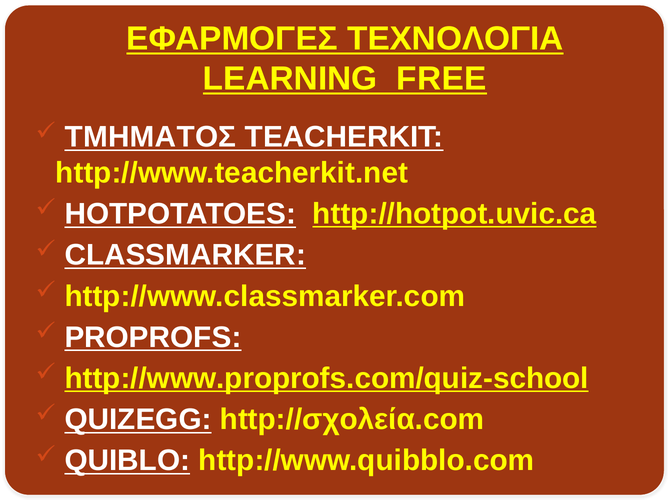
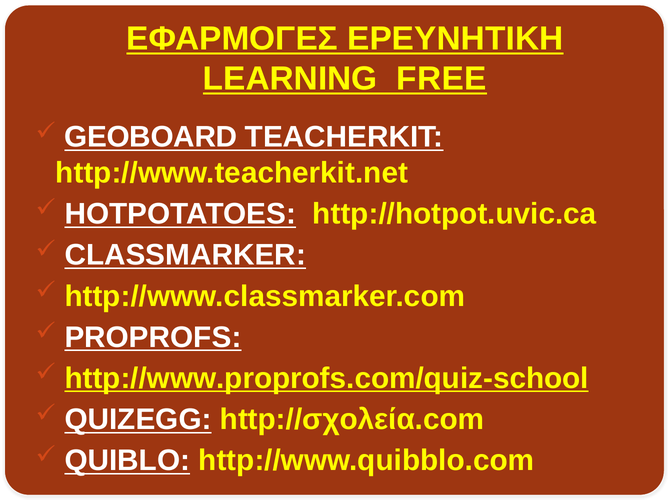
ΤΕΧΝΟΛΟΓΙΑ: ΤΕΧΝΟΛΟΓΙΑ -> ΕΡΕΥΝΗΤΙΚΗ (455, 39)
ΤΜΗΜΑΤΟΣ: ΤΜΗΜΑΤΟΣ -> GEOBOARD (151, 137)
http://hotpot.uvic.ca underline: present -> none (454, 214)
